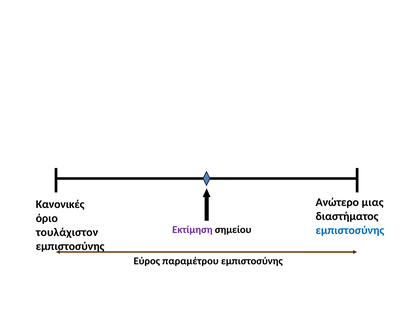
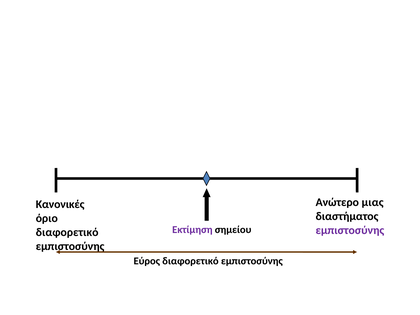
εμπιστοσύνης colour: blue -> purple (350, 230)
τουλάχιστον: τουλάχιστον -> διαφορετικό (67, 232)
Εύρος παραμέτρου: παραμέτρου -> διαφορετικό (190, 261)
